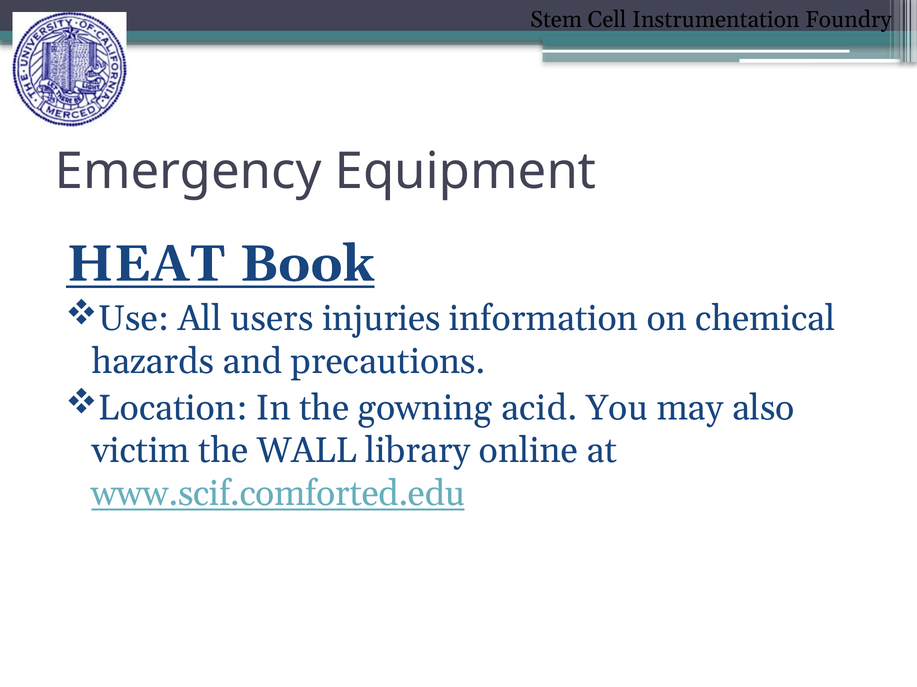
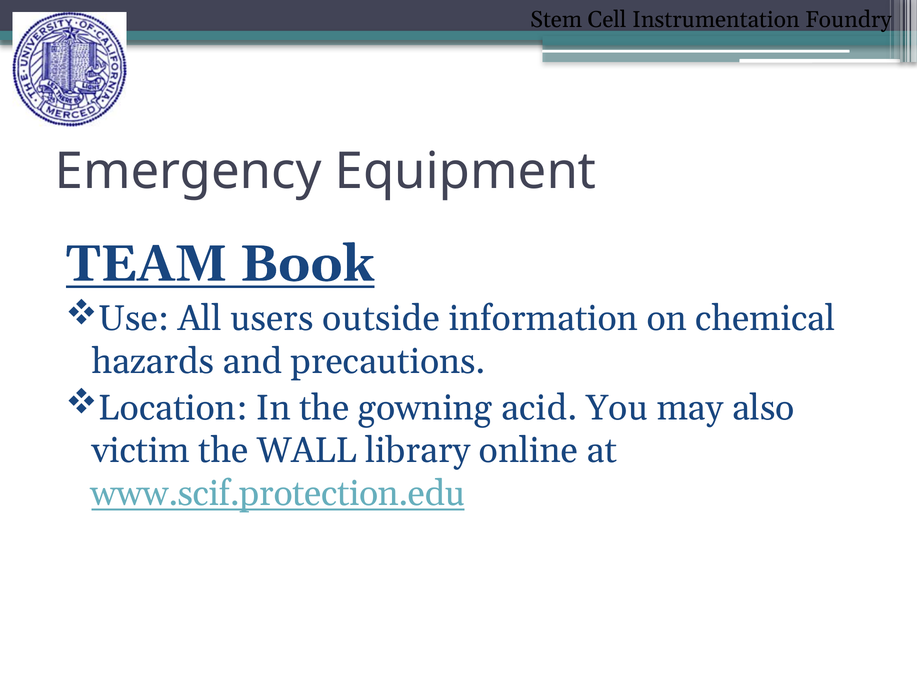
HEAT: HEAT -> TEAM (146, 264)
injuries: injuries -> outside (381, 319)
www.scif.comforted.edu: www.scif.comforted.edu -> www.scif.protection.edu (278, 494)
